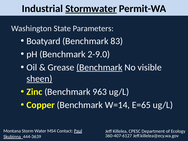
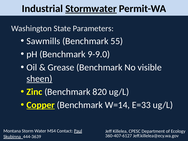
Boatyard: Boatyard -> Sawmills (43, 41)
83: 83 -> 55 (117, 41)
2-9.0: 2-9.0 -> 9-9.0 (99, 54)
Benchmark underline: present -> none (99, 67)
963: 963 -> 820 (100, 92)
Copper underline: none -> present (41, 105)
E=65: E=65 -> E=33 (141, 105)
